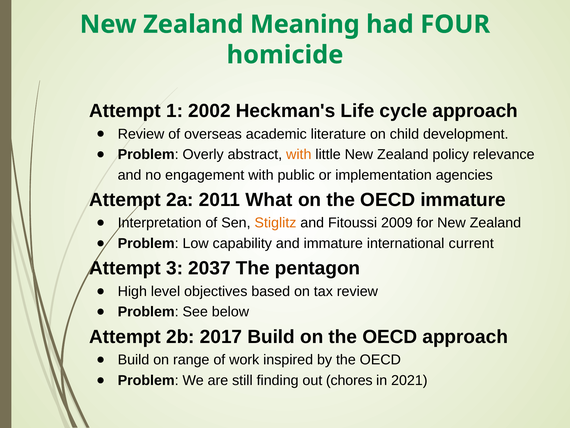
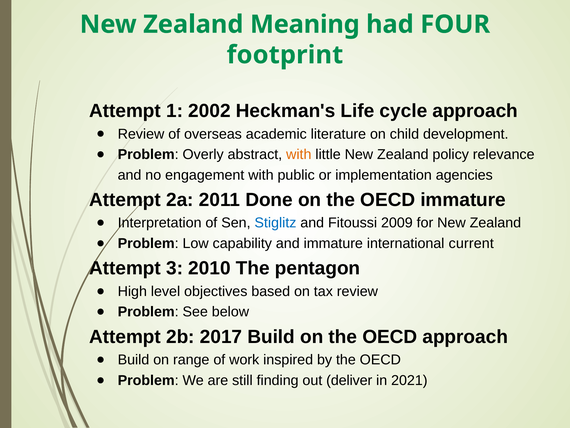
homicide: homicide -> footprint (285, 55)
What: What -> Done (269, 200)
Stiglitz colour: orange -> blue (275, 223)
2037: 2037 -> 2010 (209, 268)
chores: chores -> deliver (349, 380)
